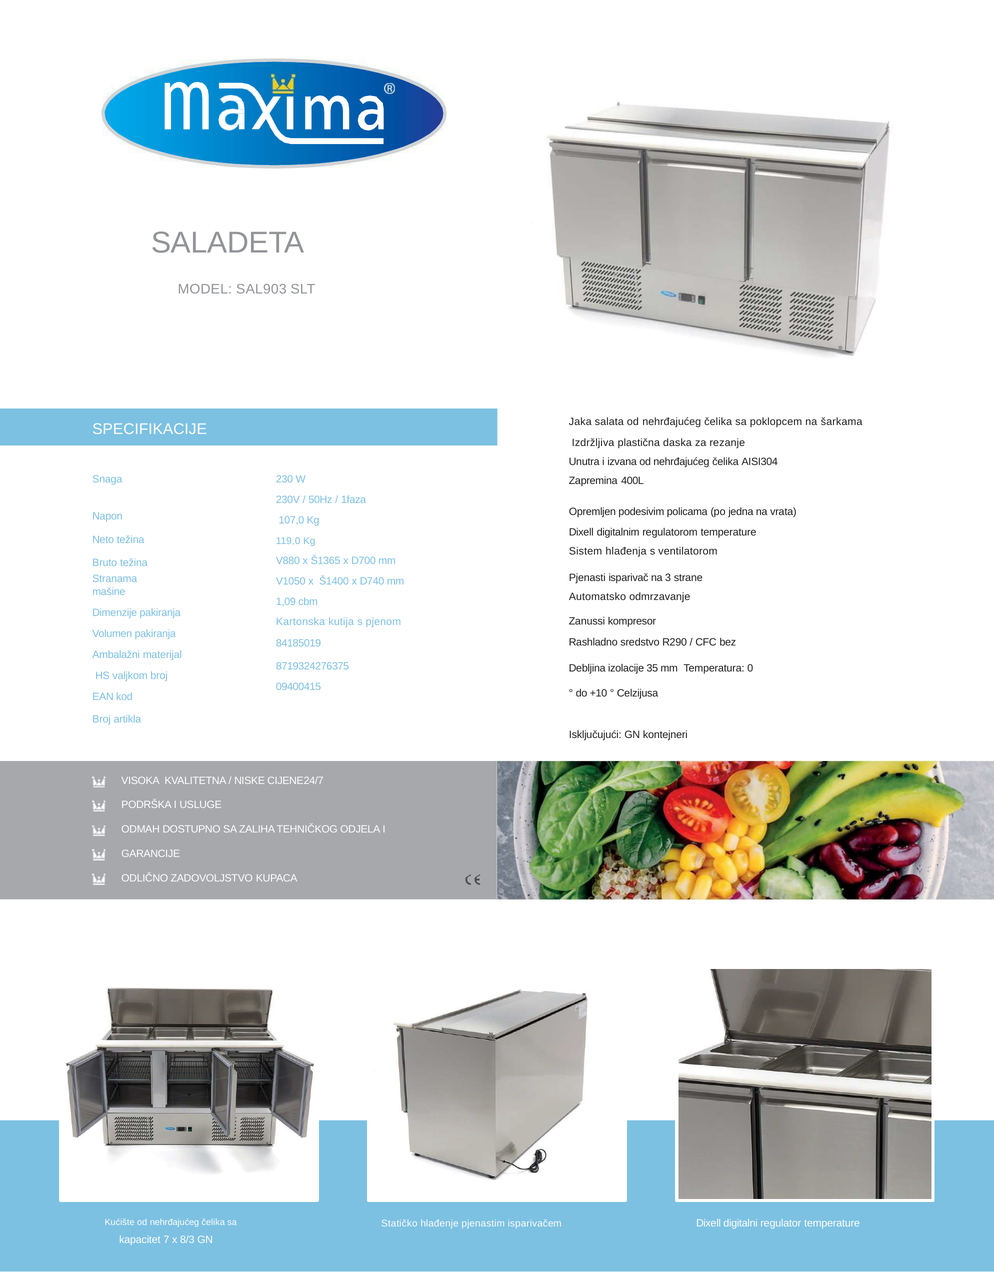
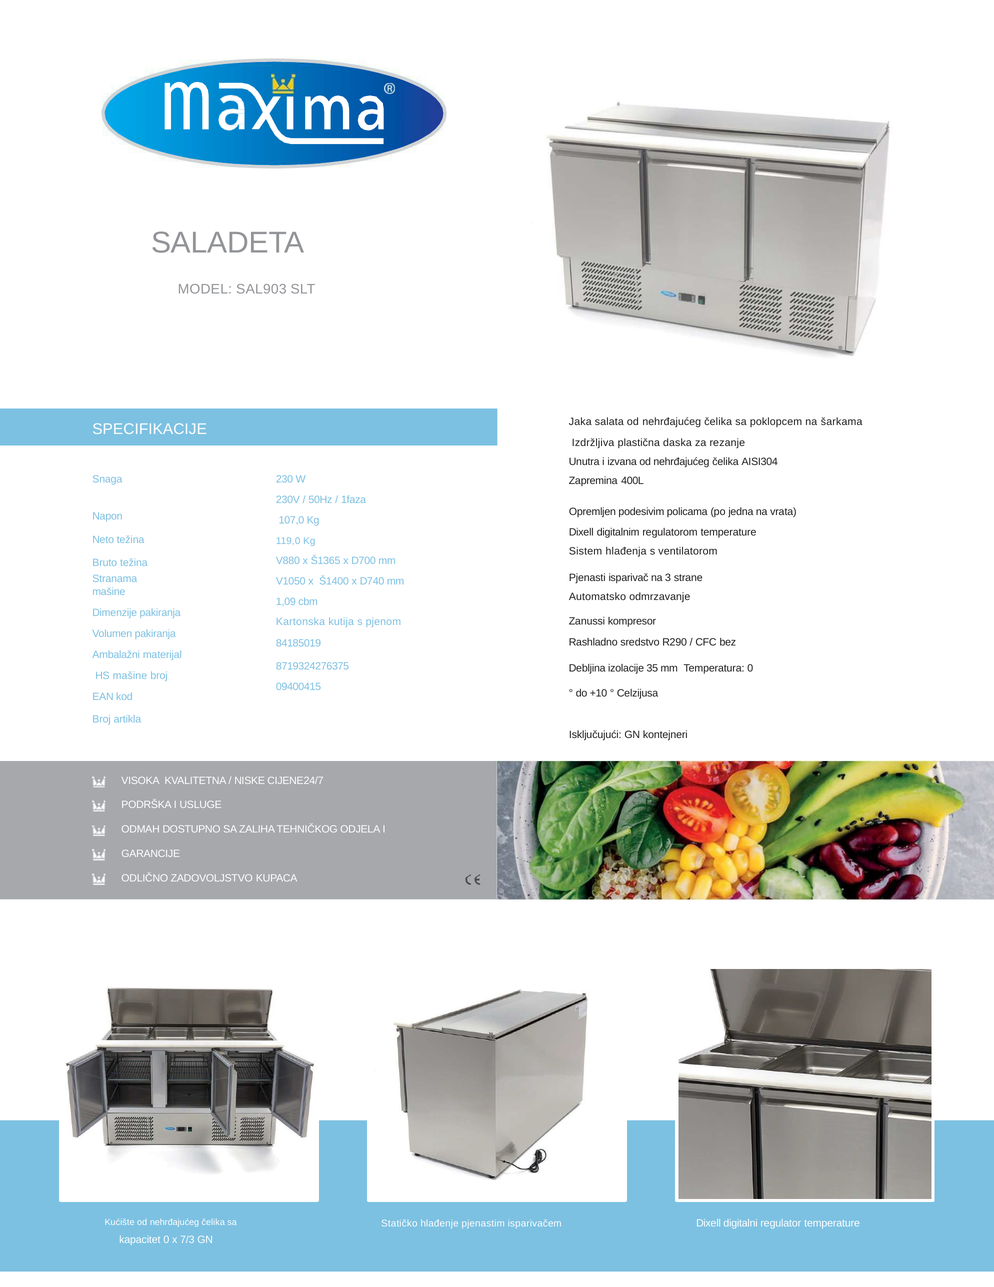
HS valjkom: valjkom -> mašine (130, 675)
kapacitet 7: 7 -> 0 (166, 1239)
8/3: 8/3 -> 7/3 (187, 1239)
